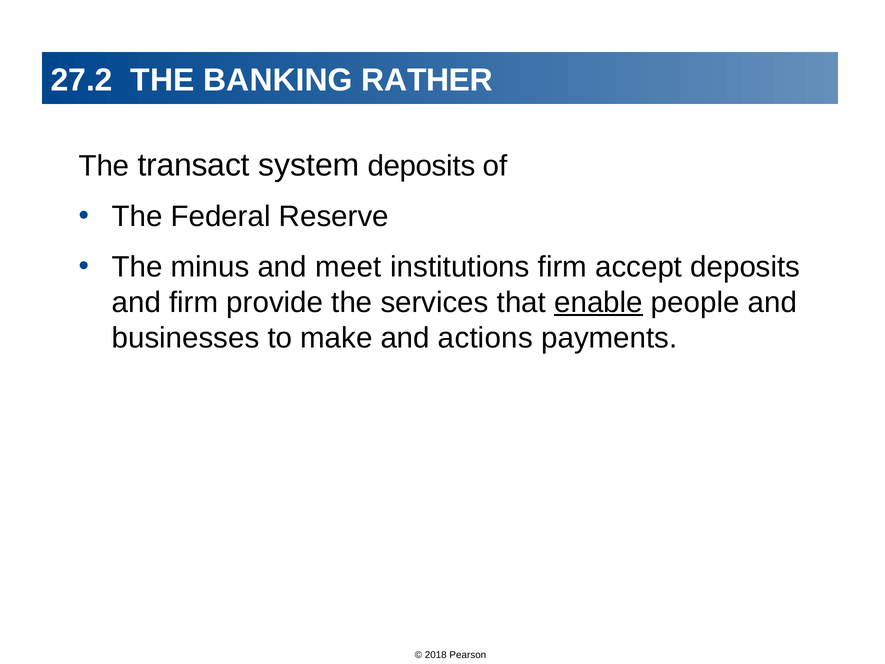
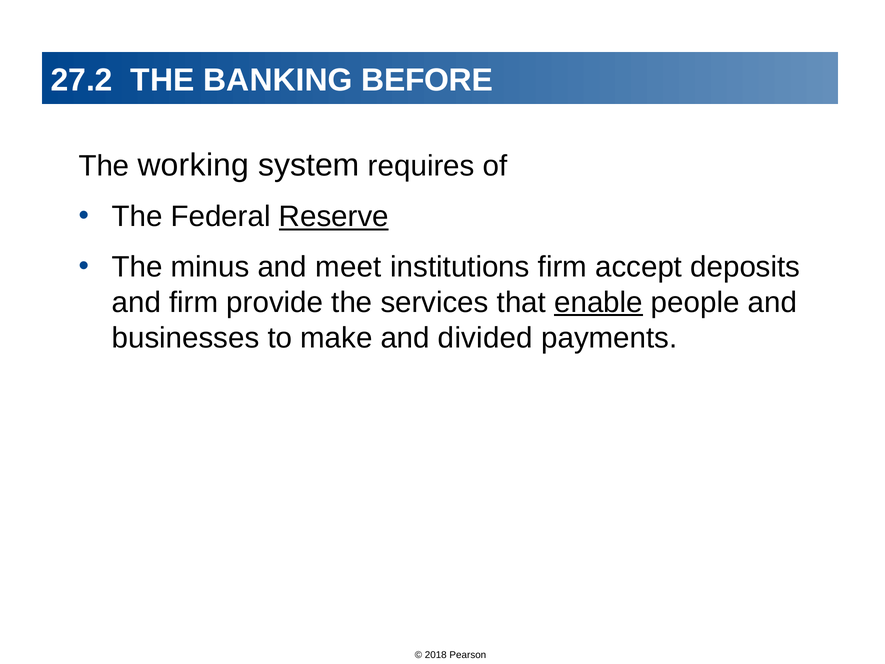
RATHER: RATHER -> BEFORE (427, 80)
transact: transact -> working (193, 165)
system deposits: deposits -> requires (421, 166)
Reserve underline: none -> present (334, 217)
actions: actions -> divided (485, 338)
